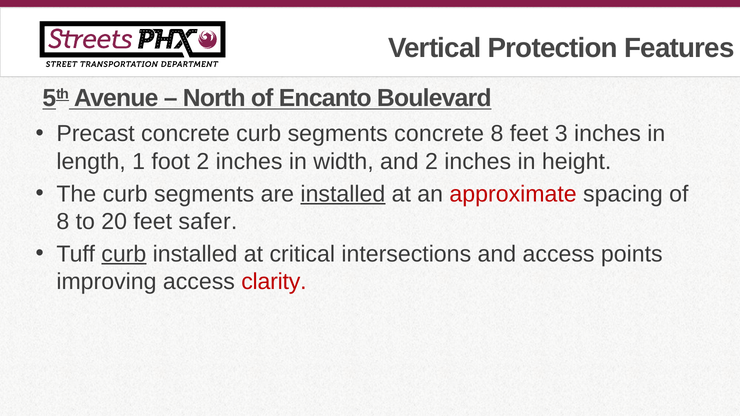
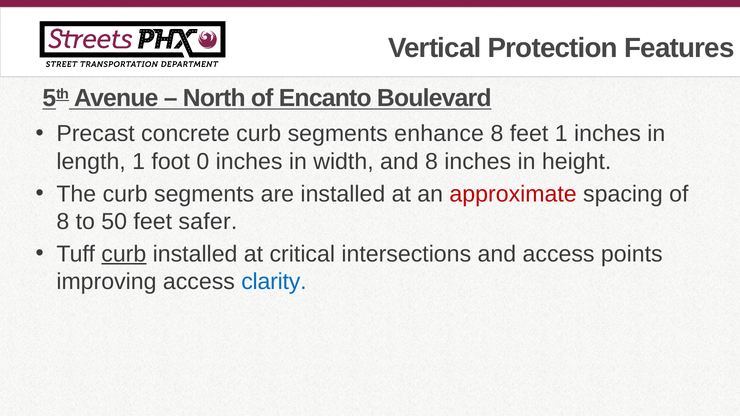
segments concrete: concrete -> enhance (439, 134)
feet 3: 3 -> 1 (561, 134)
foot 2: 2 -> 0 (203, 162)
and 2: 2 -> 8 (431, 162)
installed underline: present -> none (343, 194)
20: 20 -> 50 (114, 222)
clarity colour: red -> blue (274, 282)
